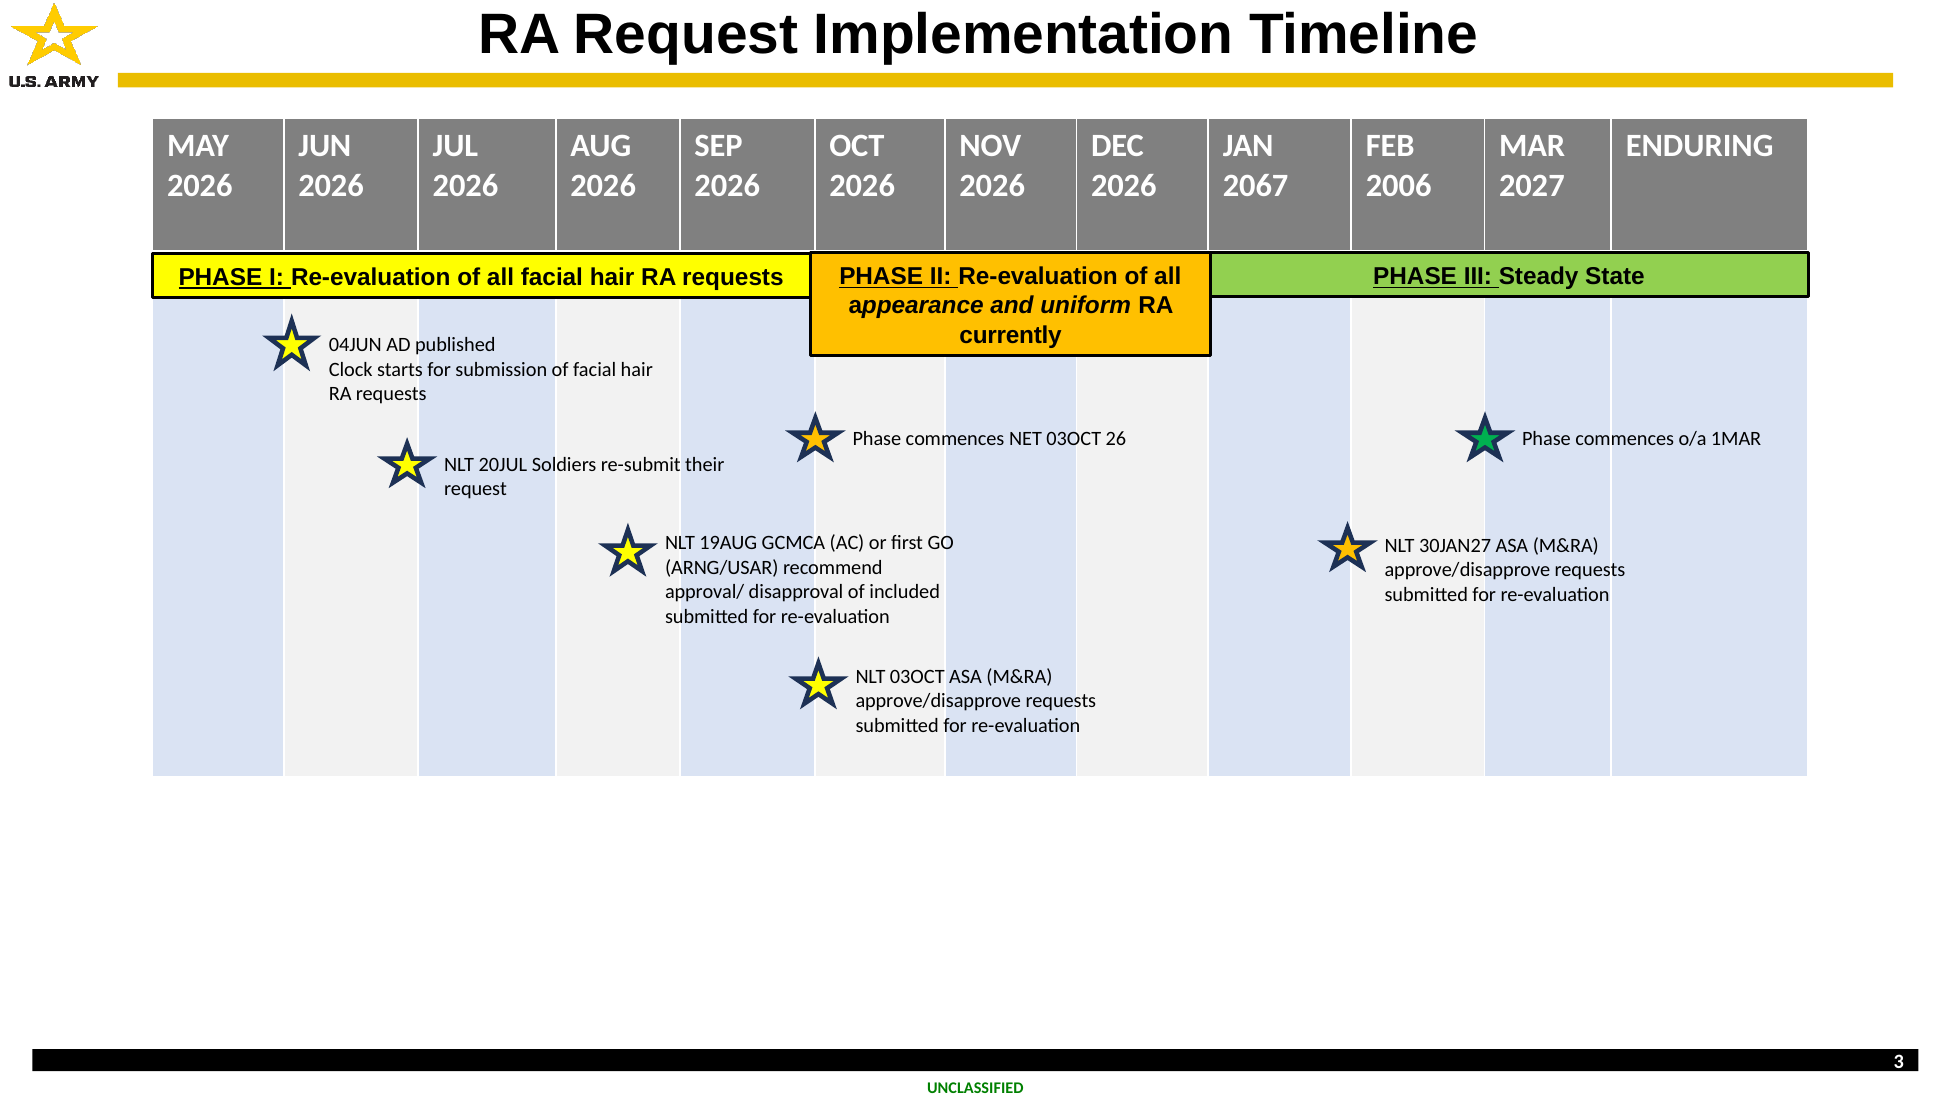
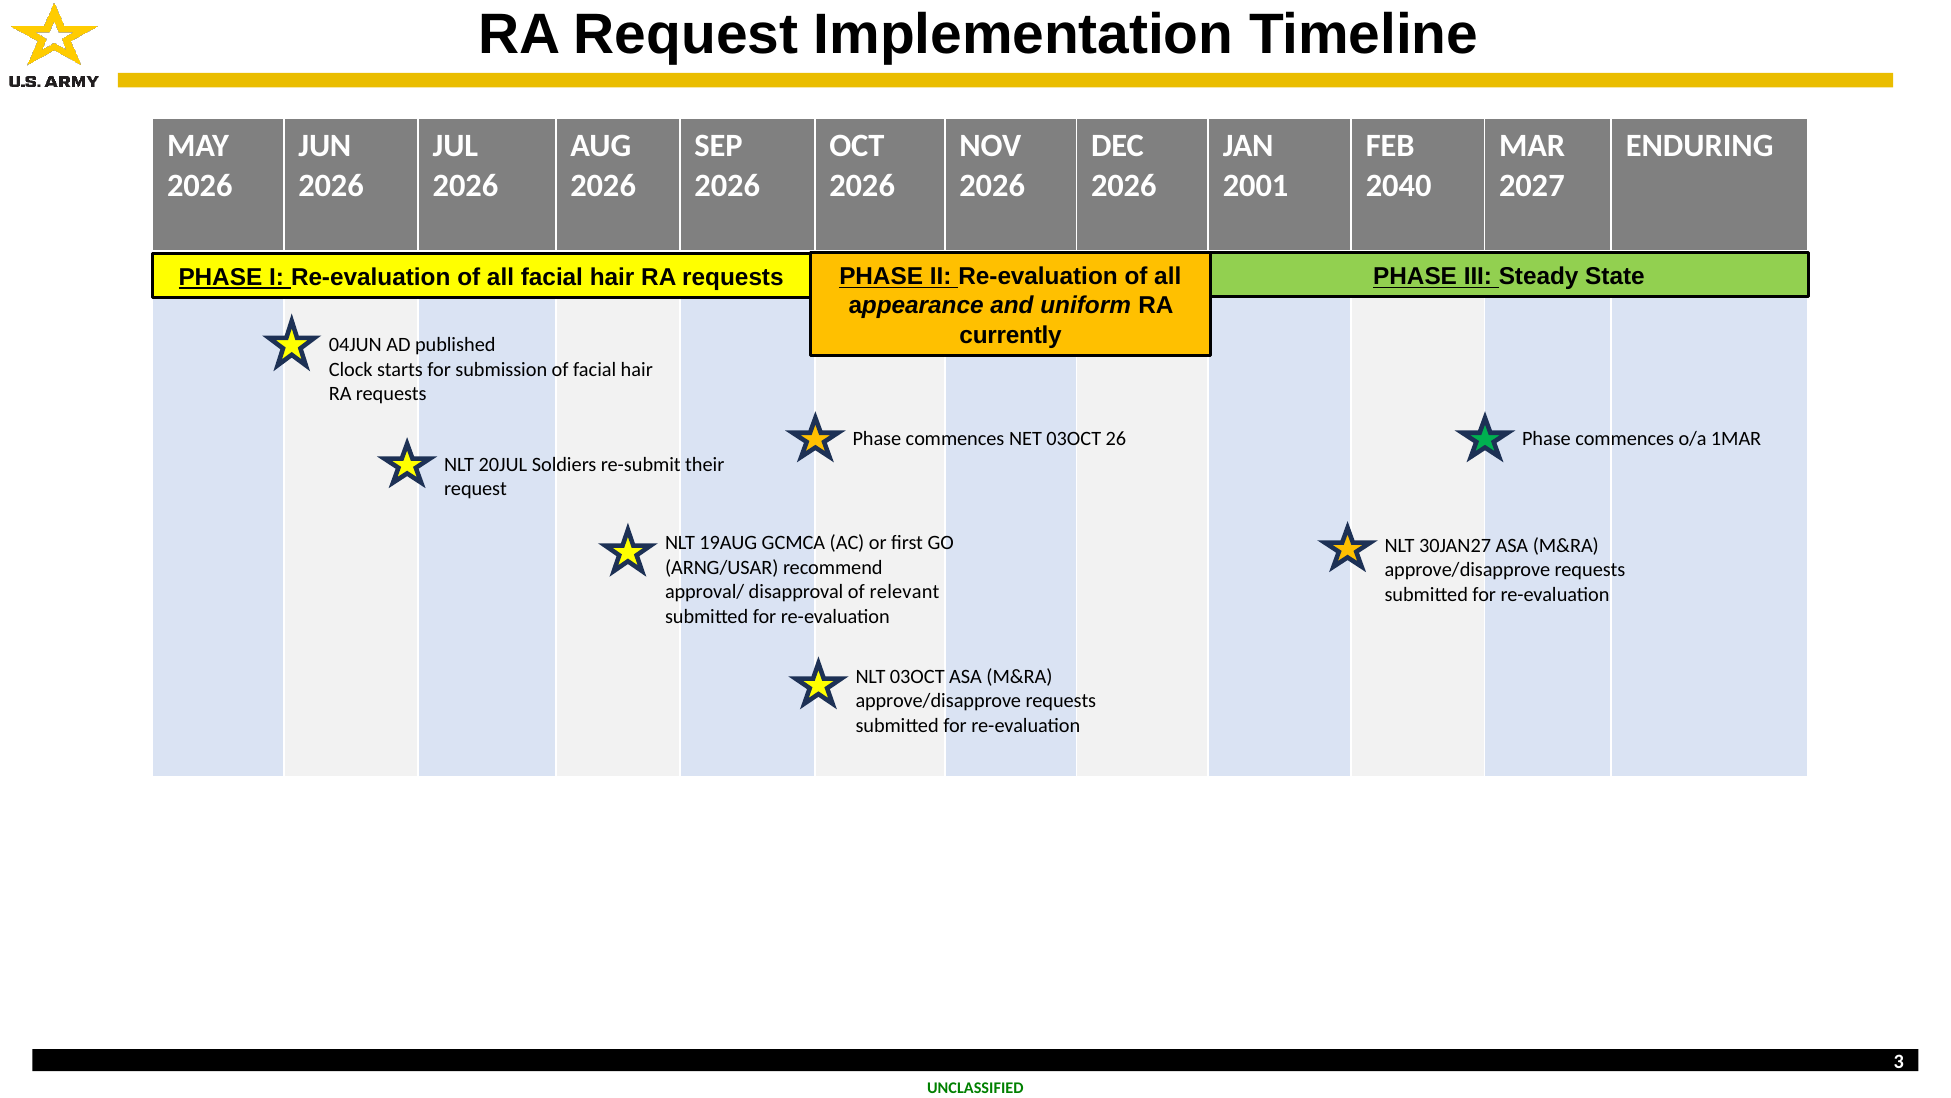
2067: 2067 -> 2001 (1256, 186)
2006: 2006 -> 2040 (1399, 186)
included: included -> relevant (905, 592)
